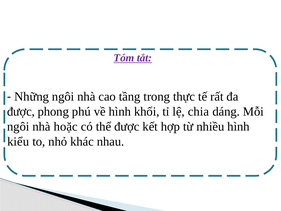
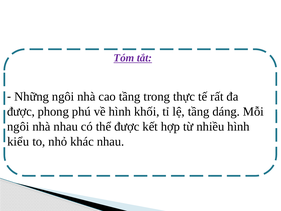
lệ chia: chia -> tầng (199, 111)
nhà hoặc: hoặc -> nhau (66, 126)
